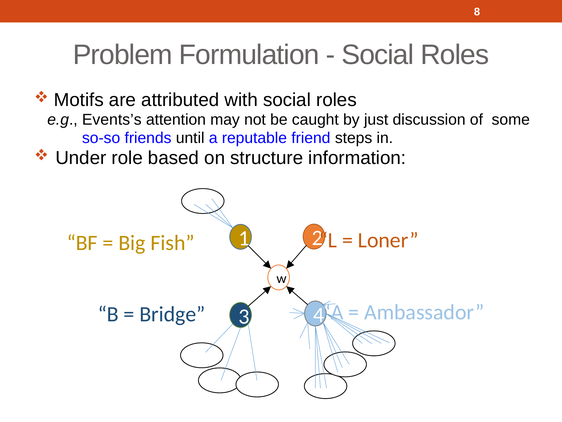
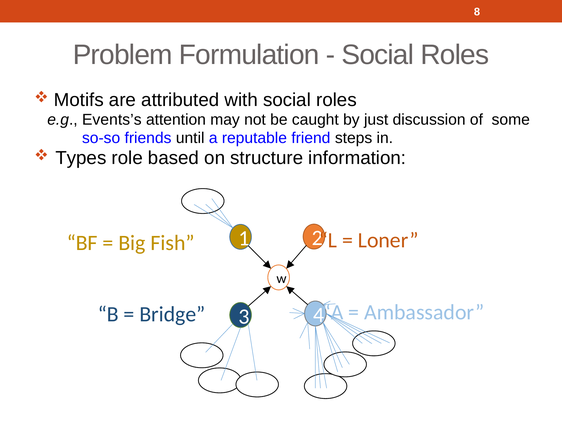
Under: Under -> Types (81, 158)
